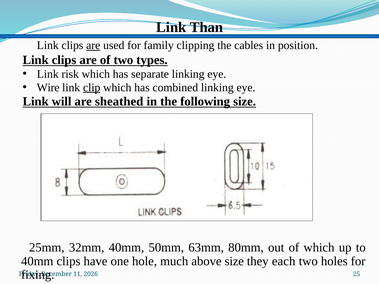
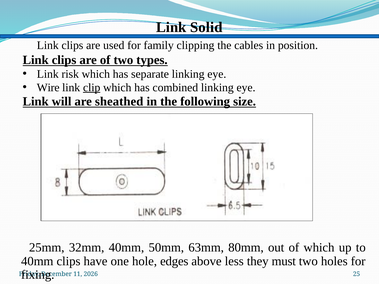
Than: Than -> Solid (206, 27)
are underline: present -> none (93, 45)
much: much -> edges (174, 261)
above size: size -> less (234, 261)
each: each -> must (284, 261)
